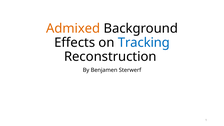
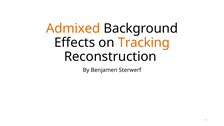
Tracking colour: blue -> orange (144, 43)
